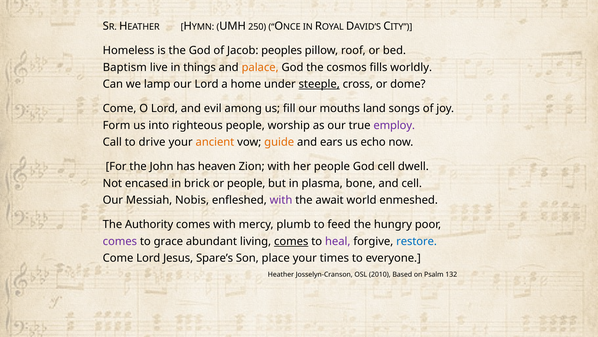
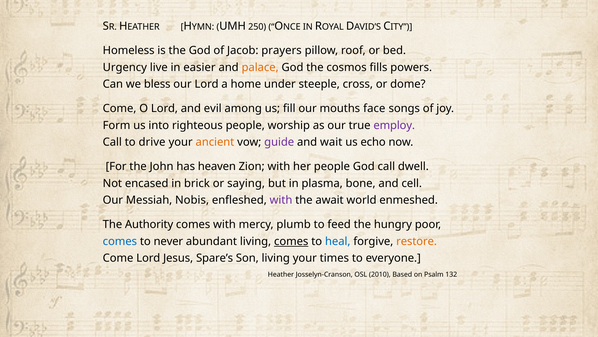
peoples: peoples -> prayers (282, 50)
Baptism: Baptism -> Urgency (125, 67)
things: things -> easier (199, 67)
worldly: worldly -> powers (411, 67)
lamp: lamp -> bless (157, 84)
steeple underline: present -> none (319, 84)
land: land -> face (374, 108)
guide colour: orange -> purple (279, 142)
ears: ears -> wait (331, 142)
God cell: cell -> call (386, 166)
or people: people -> saying (246, 183)
comes colour: purple -> blue (120, 241)
grace: grace -> never (168, 241)
heal colour: purple -> blue (338, 241)
restore colour: blue -> orange (417, 241)
Son place: place -> living (276, 258)
